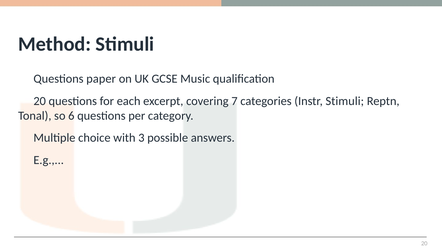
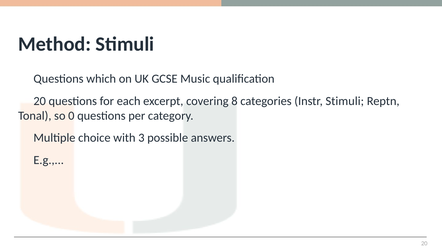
paper: paper -> which (101, 79)
7: 7 -> 8 (235, 101)
6: 6 -> 0 (71, 116)
